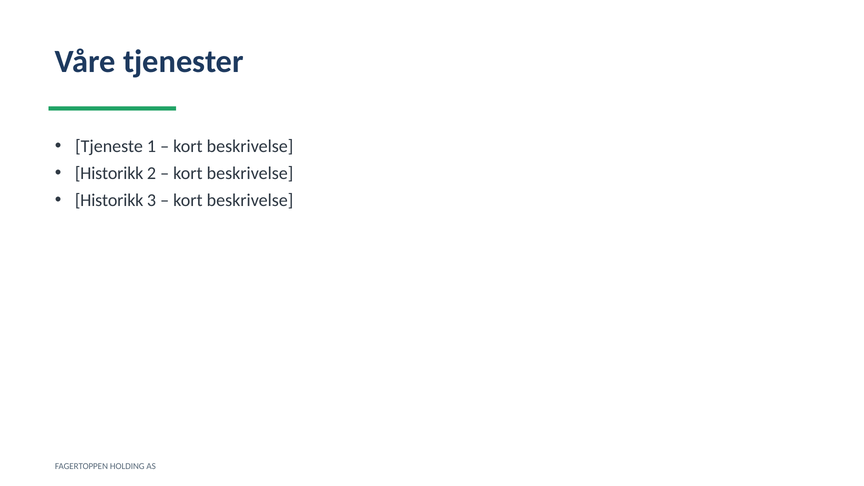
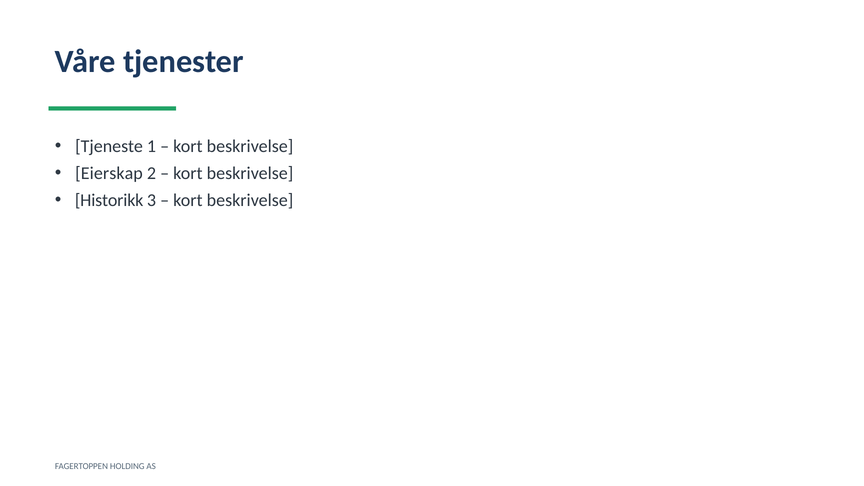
Historikk: Historikk -> Eierskap (109, 173)
